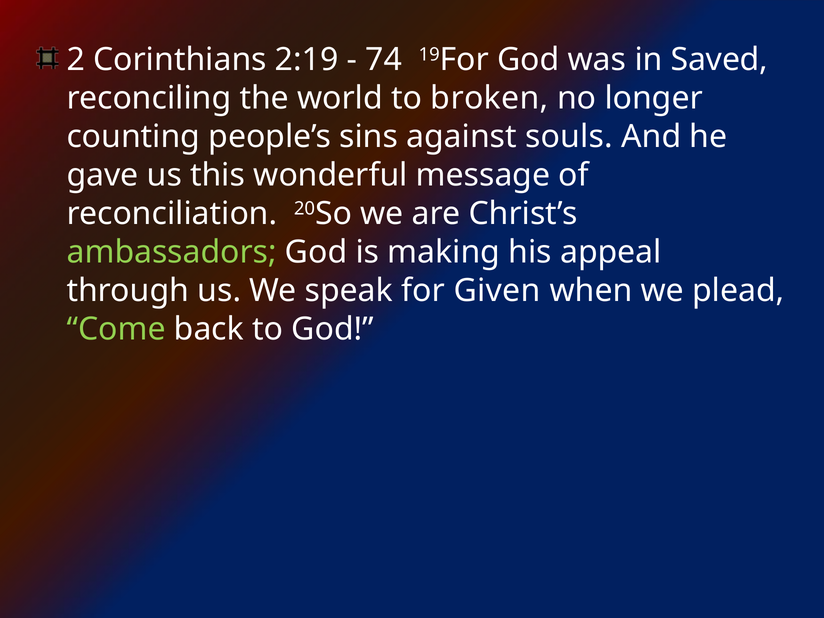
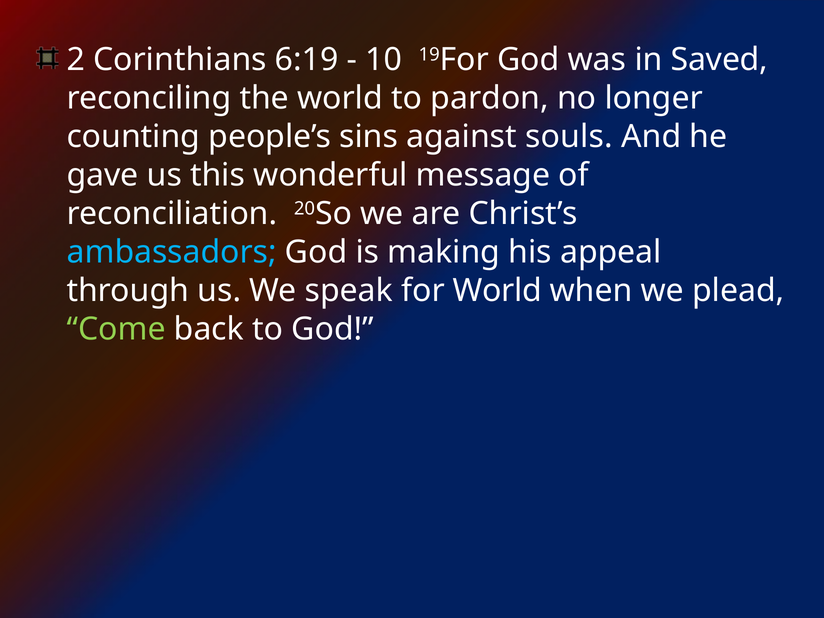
2:19: 2:19 -> 6:19 (307, 60)
74: 74 -> 10 (384, 60)
broken: broken -> pardon (490, 98)
ambassadors colour: light green -> light blue (172, 252)
for Given: Given -> World (497, 291)
